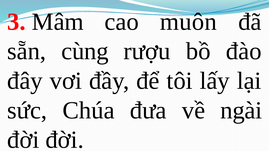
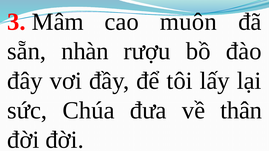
cùng: cùng -> nhàn (85, 51)
ngài: ngài -> thân (241, 111)
